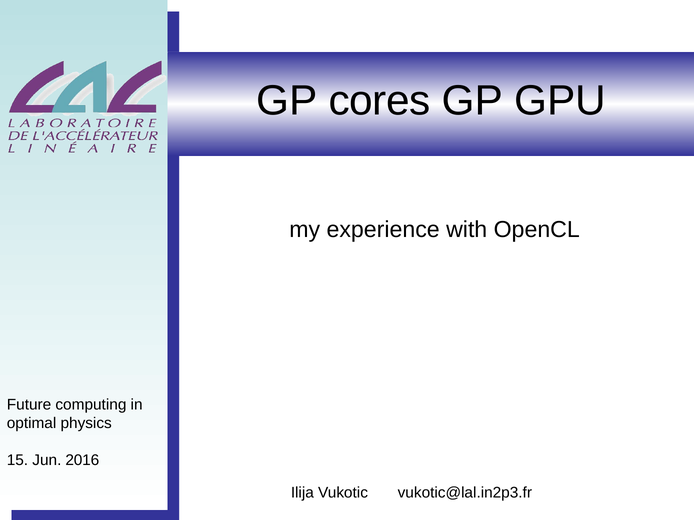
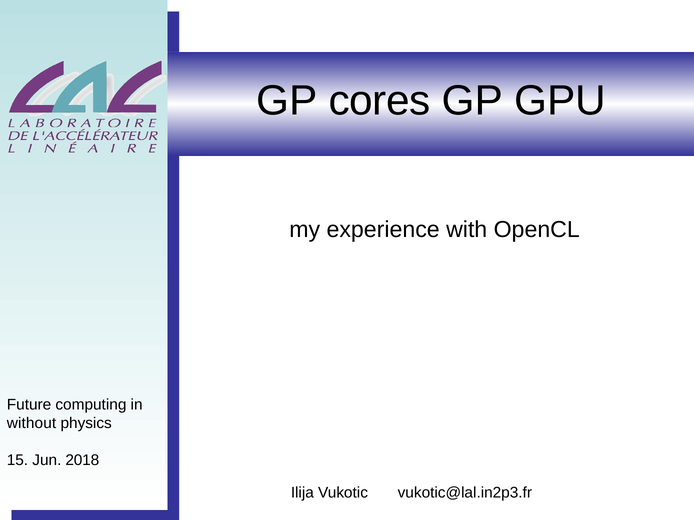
optimal: optimal -> without (32, 424)
2016: 2016 -> 2018 (82, 461)
